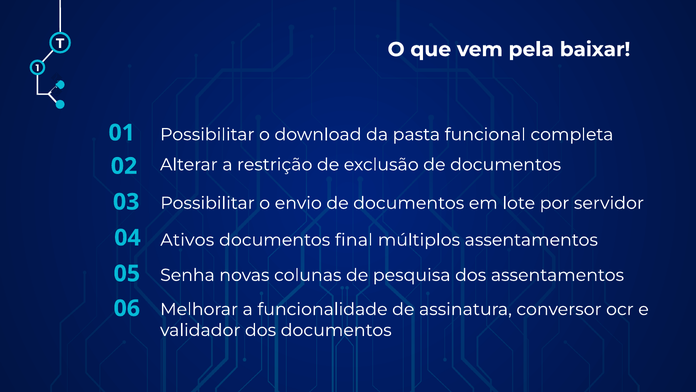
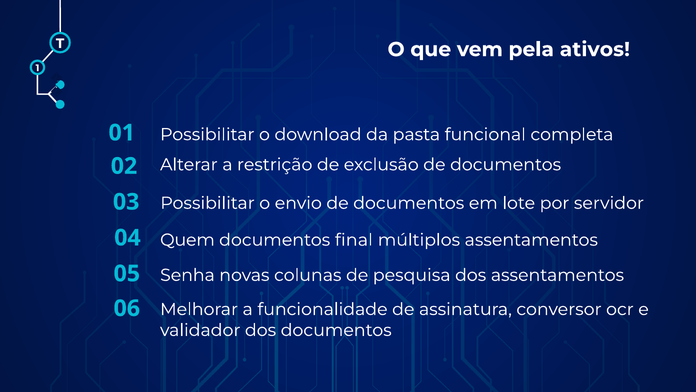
baixar: baixar -> ativos (595, 49)
Ativos: Ativos -> Quem (187, 240)
